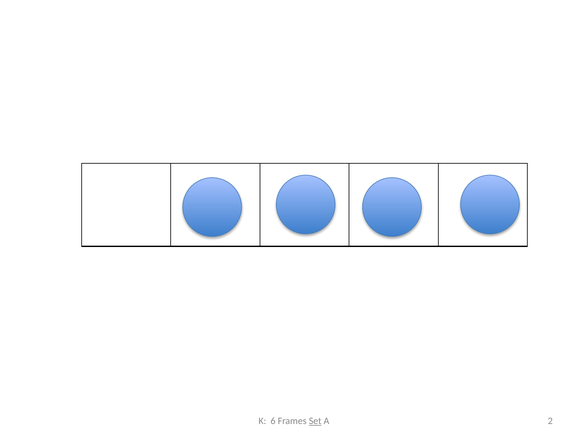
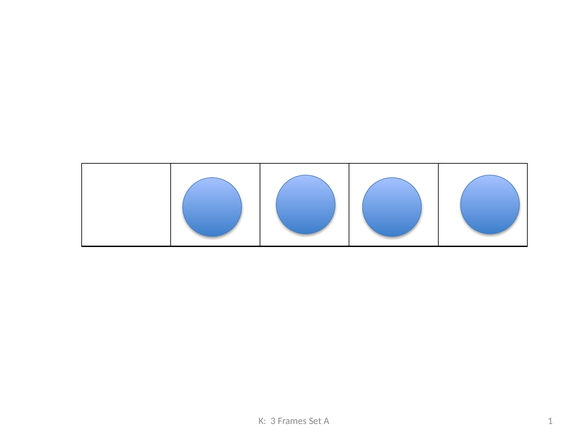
6: 6 -> 3 (273, 421)
Set underline: present -> none (315, 421)
2: 2 -> 1 (550, 421)
